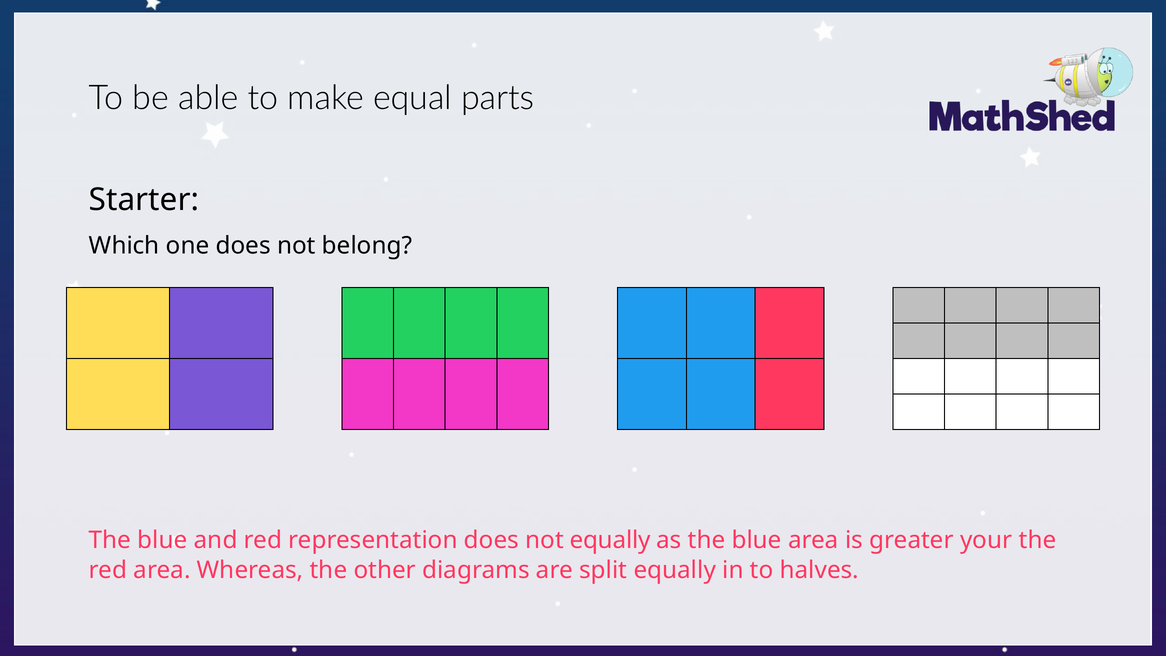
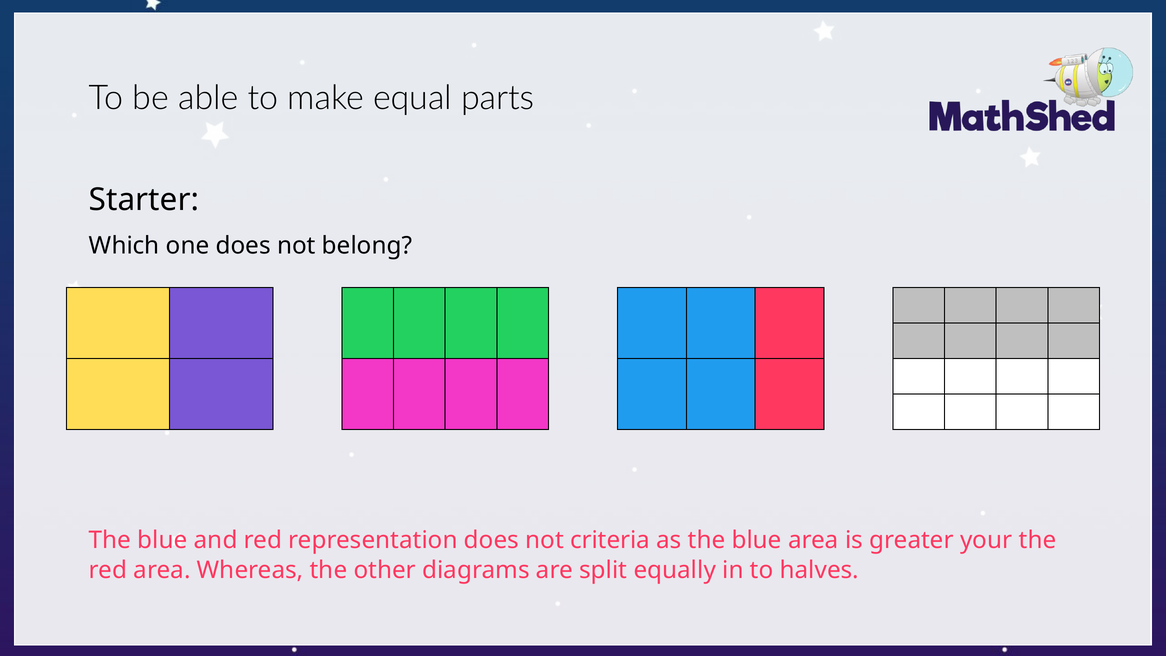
not equally: equally -> criteria (610, 540)
